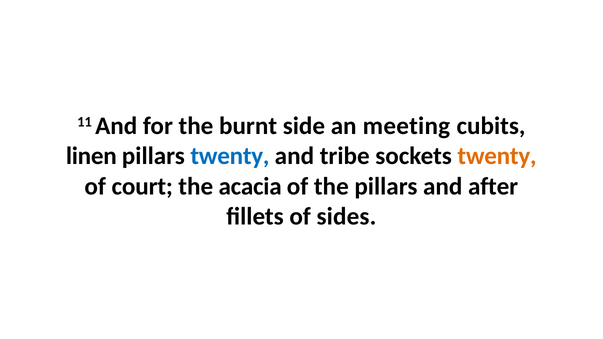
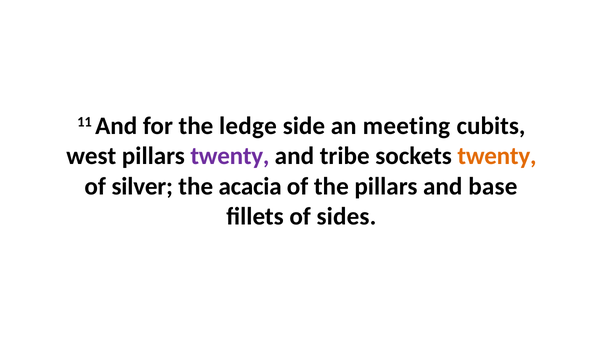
burnt: burnt -> ledge (248, 126)
linen: linen -> west (91, 156)
twenty colour: blue -> purple (230, 156)
court: court -> silver (142, 186)
after: after -> base (493, 186)
